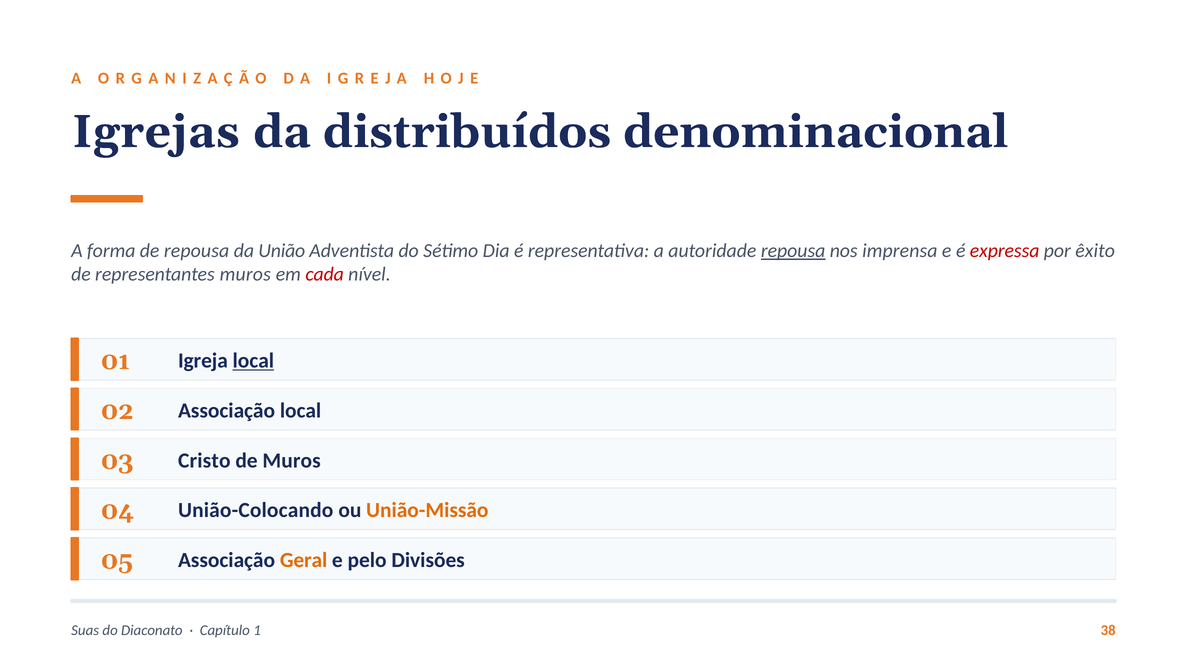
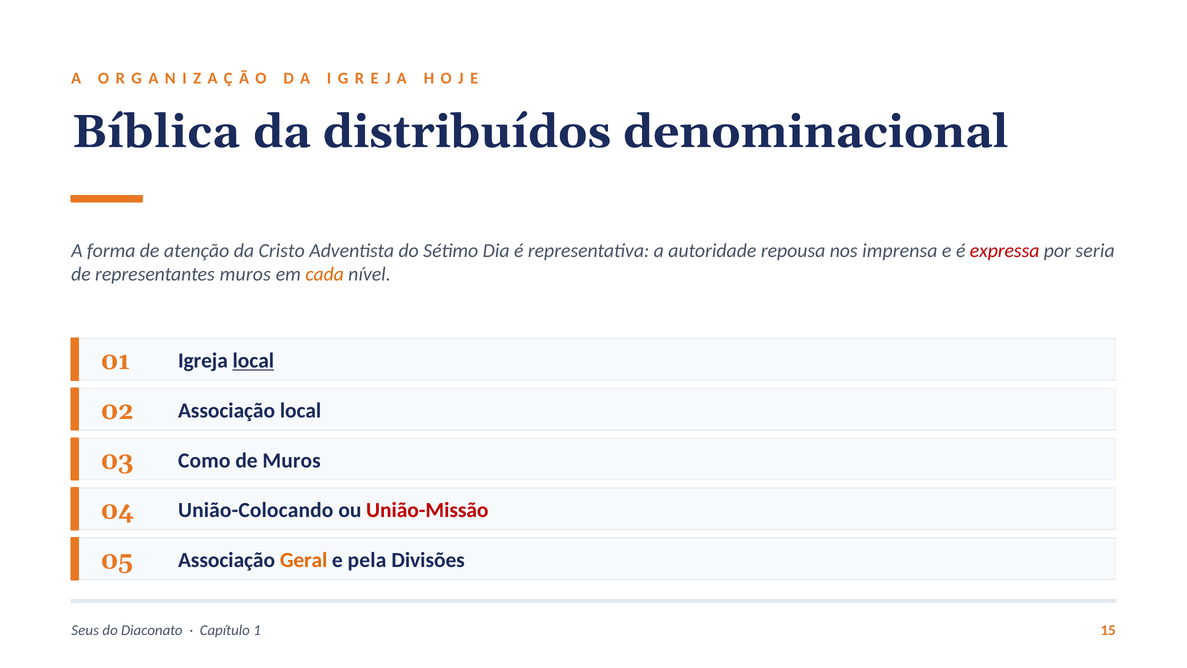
Igrejas: Igrejas -> Bíblica (156, 132)
de repousa: repousa -> atenção (197, 251)
União: União -> Cristo (282, 251)
repousa underline: present -> none (793, 251)
êxito: êxito -> seria (1095, 251)
cada colour: red -> orange (325, 274)
Cristo: Cristo -> Como (204, 460)
União-Missão colour: orange -> red (427, 510)
pelo: pelo -> pela (367, 560)
Suas: Suas -> Seus (85, 630)
38: 38 -> 15 (1108, 630)
